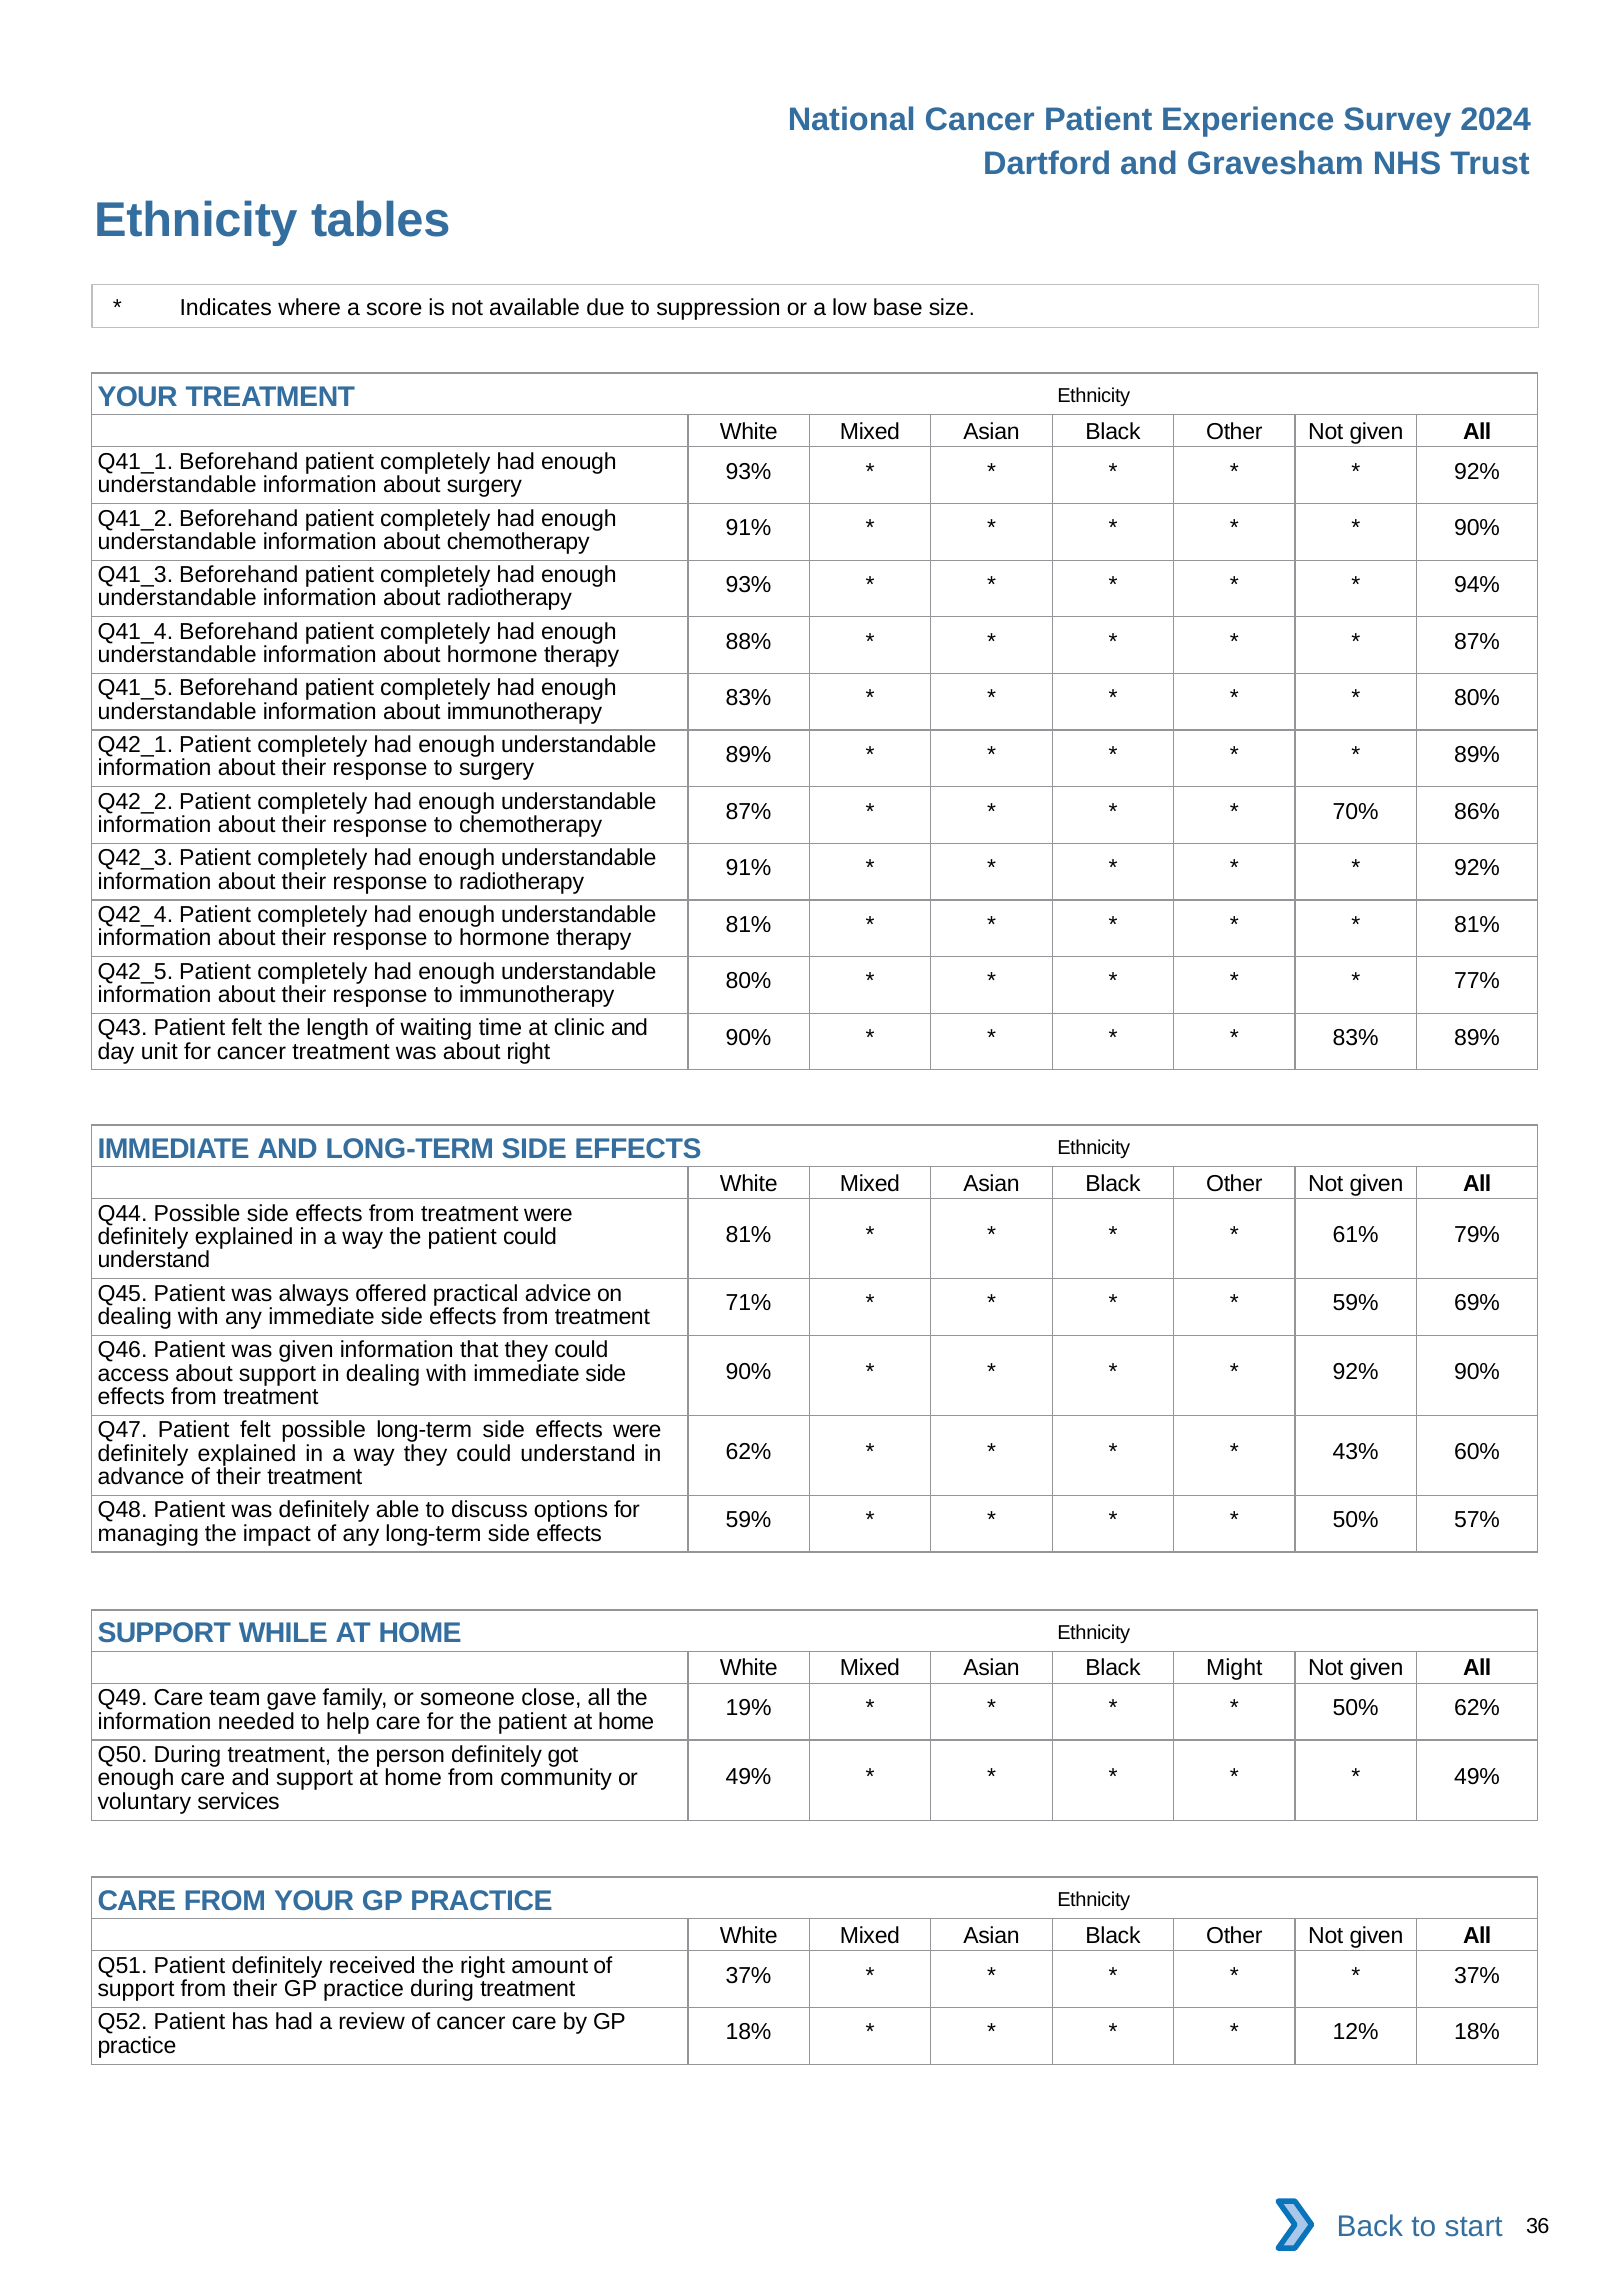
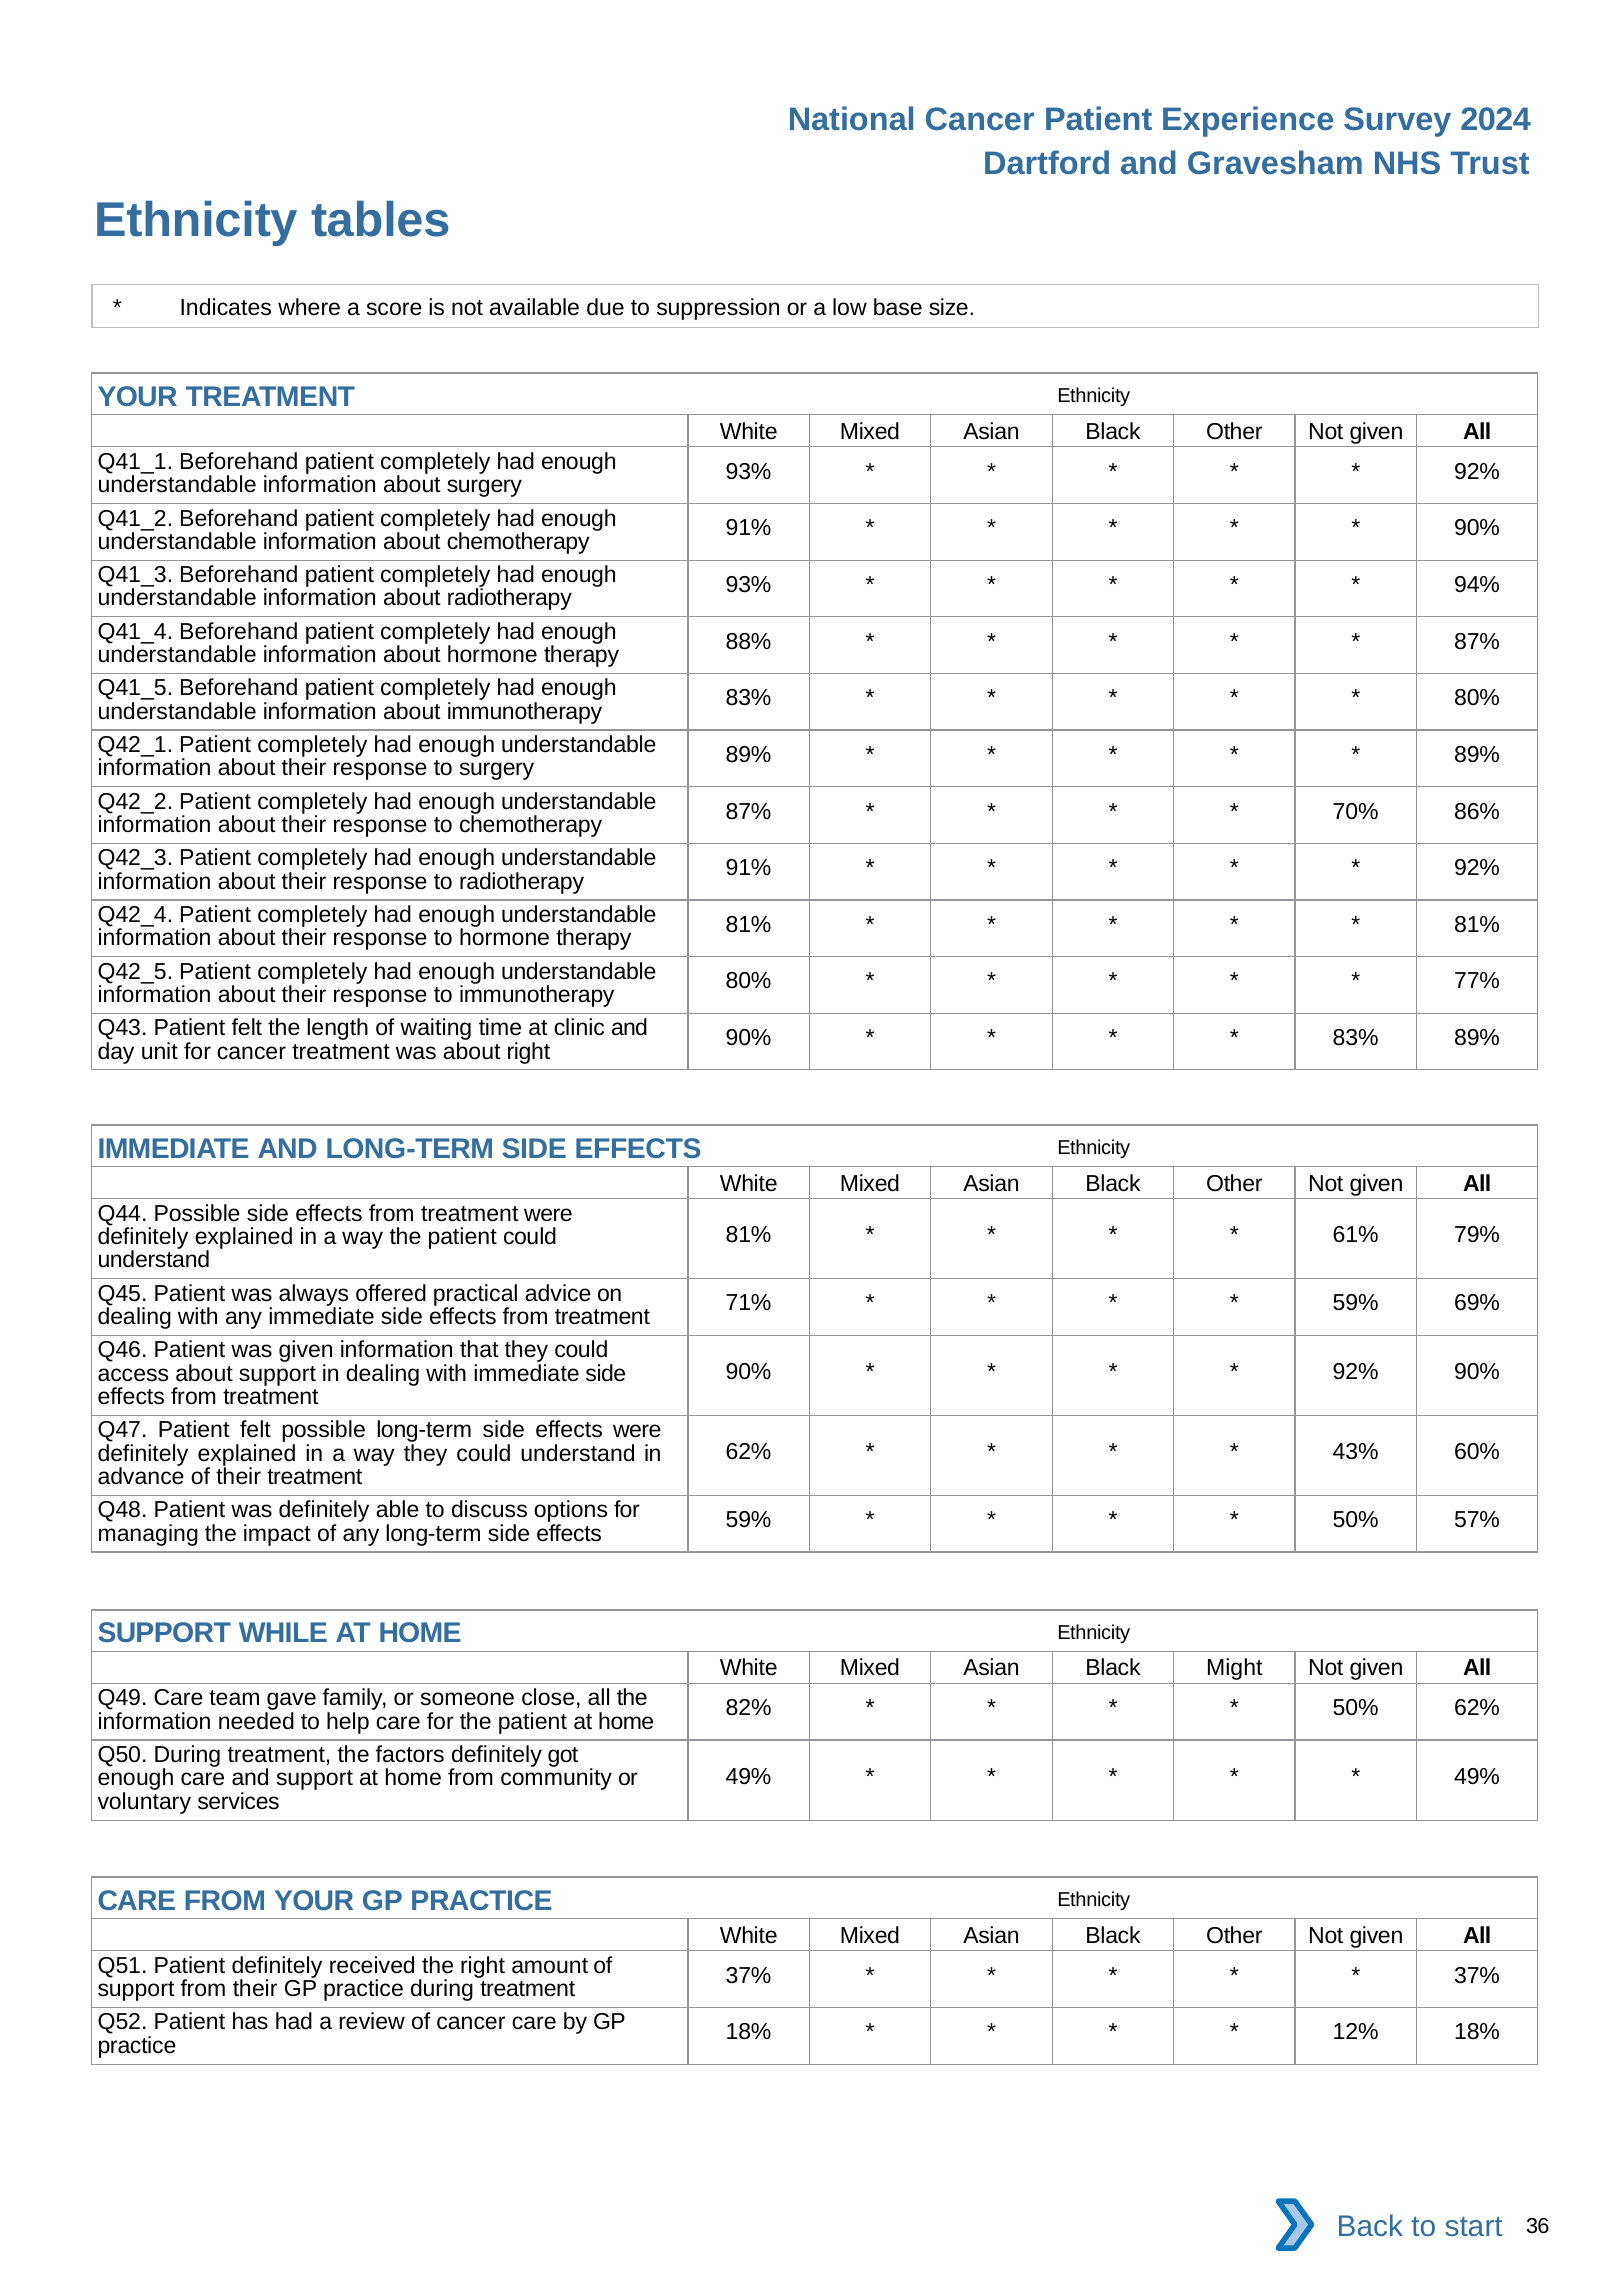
19%: 19% -> 82% (749, 1708)
person: person -> factors (410, 1755)
